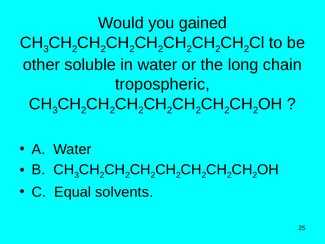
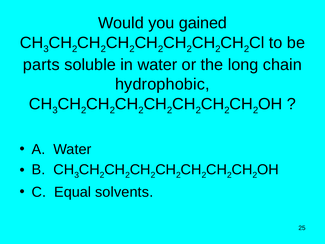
other: other -> parts (41, 65)
tropospheric: tropospheric -> hydrophobic (162, 84)
